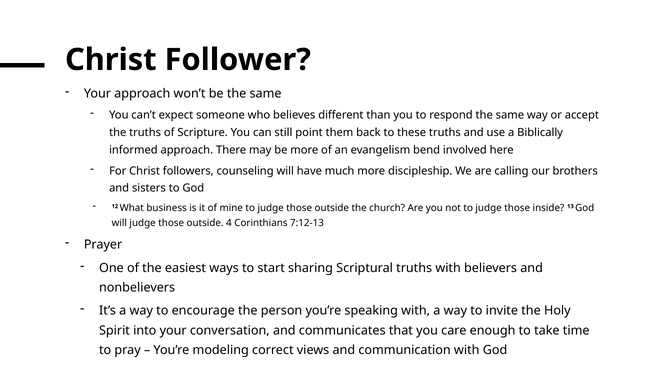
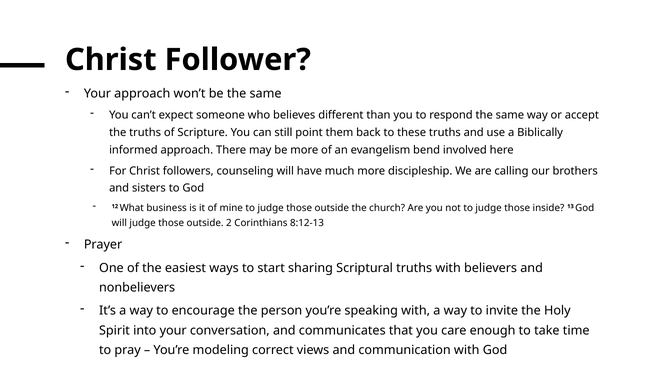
4: 4 -> 2 (229, 223)
7:12-13: 7:12-13 -> 8:12-13 (307, 223)
